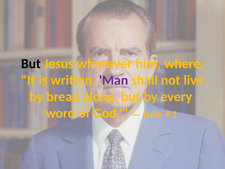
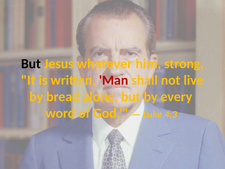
where: where -> strong (184, 64)
Man colour: purple -> red (114, 80)
4:1: 4:1 -> 4:3 (171, 114)
